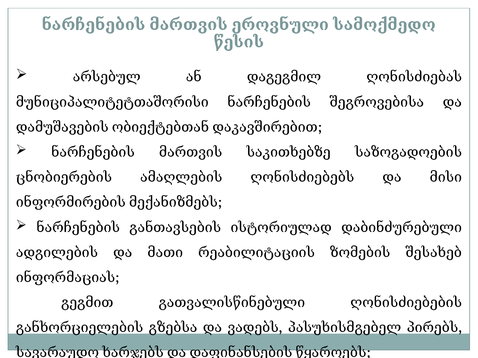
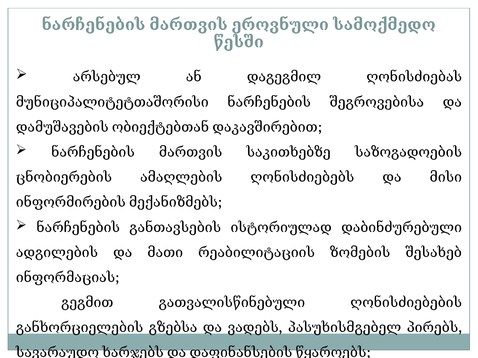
წესის: წესის -> წესში (239, 42)
